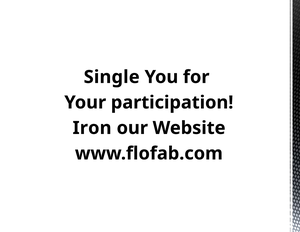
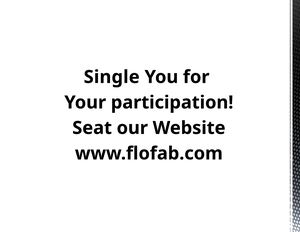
Iron: Iron -> Seat (92, 128)
